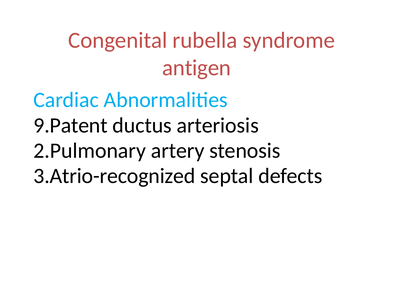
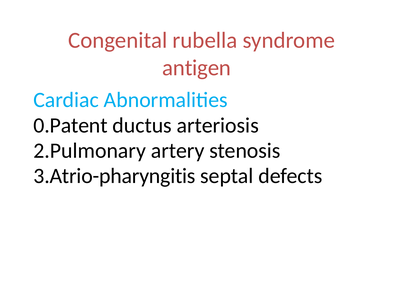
9.Patent: 9.Patent -> 0.Patent (70, 125)
3.Atrio-recognized: 3.Atrio-recognized -> 3.Atrio-pharyngitis (114, 176)
